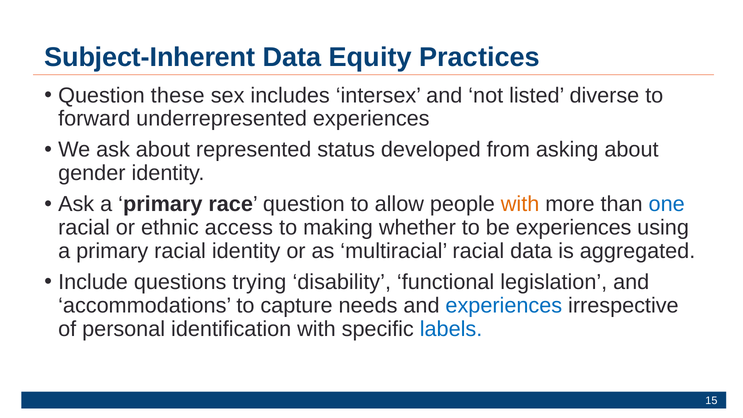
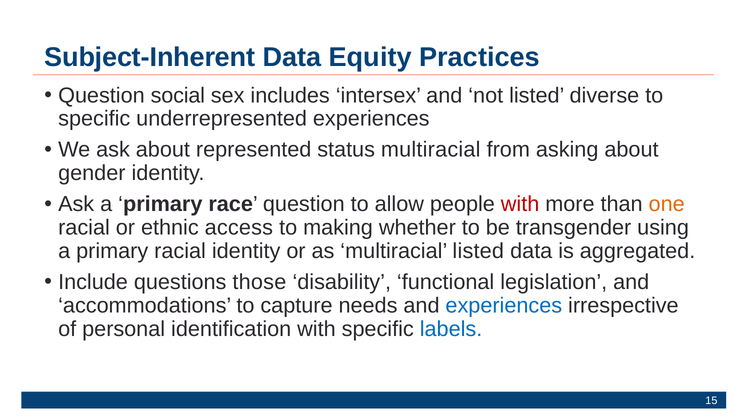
these: these -> social (178, 95)
forward: forward -> specific (94, 119)
status developed: developed -> multiracial (431, 150)
with colour: orange -> red (520, 204)
one colour: blue -> orange (667, 204)
be experiences: experiences -> transgender (574, 228)
multiracial racial: racial -> listed (478, 251)
trying: trying -> those (259, 282)
